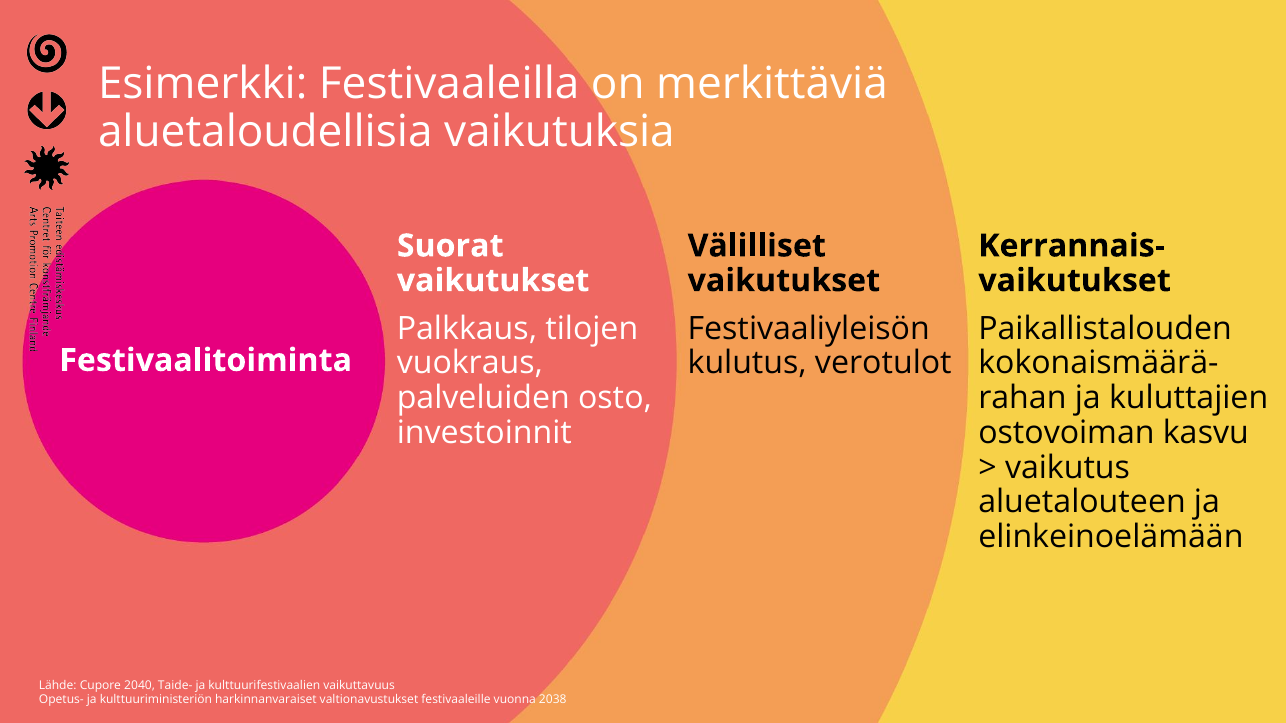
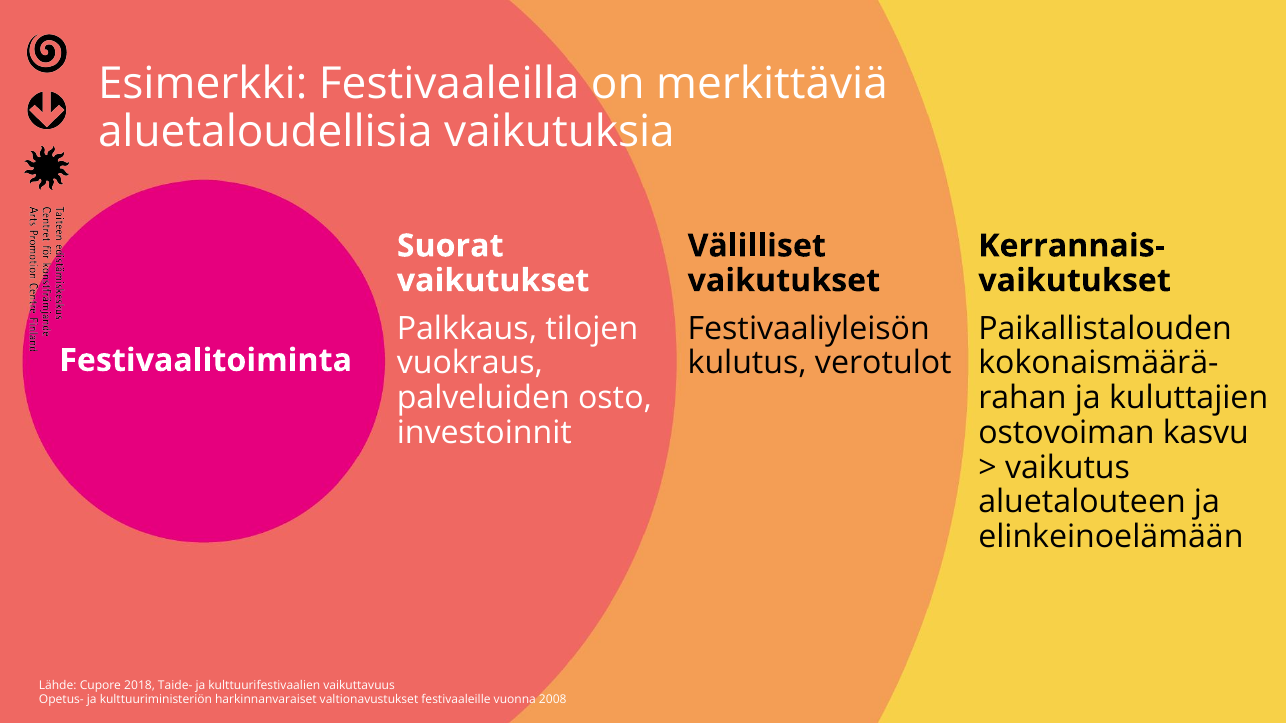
2040: 2040 -> 2018 (140, 685)
2038: 2038 -> 2008 (553, 700)
